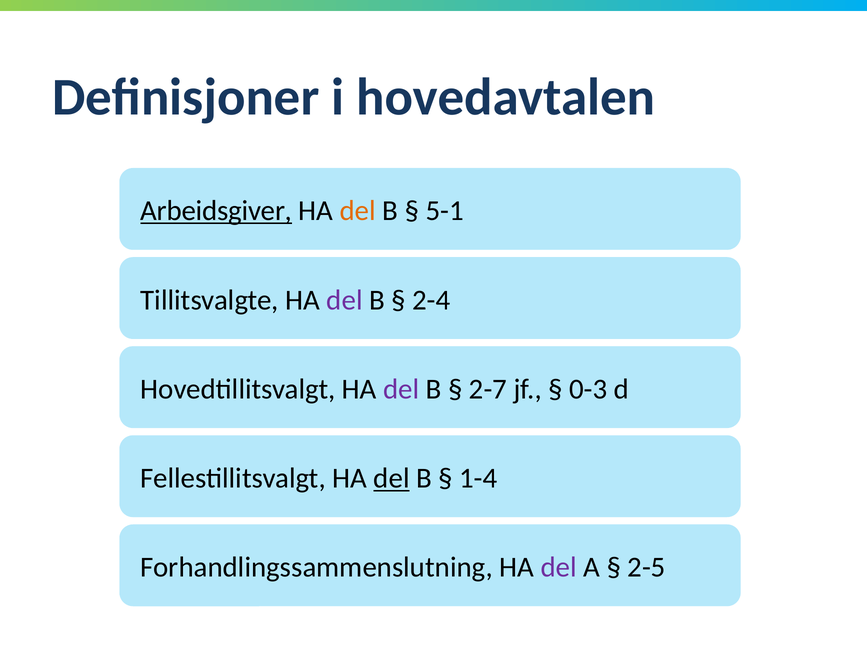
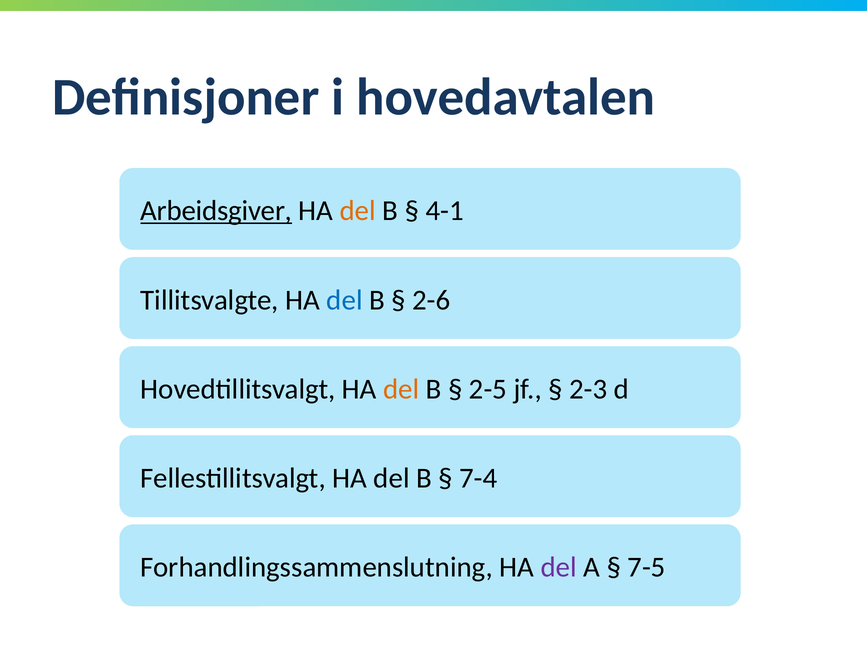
5-1: 5-1 -> 4-1 (445, 211)
del colour: purple -> blue (345, 300)
2-4: 2-4 -> 2-6 (431, 300)
del colour: purple -> orange (401, 389)
2-7: 2-7 -> 2-5 (488, 389)
0-3: 0-3 -> 2-3 (588, 389)
del underline: present -> none (392, 478)
1-4: 1-4 -> 7-4 (478, 478)
2-5: 2-5 -> 7-5 (647, 568)
